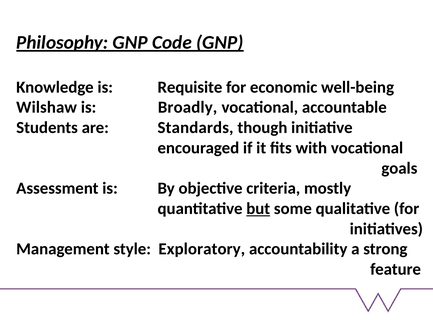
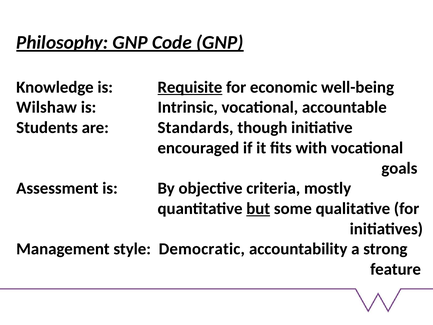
Requisite underline: none -> present (190, 87)
Broadly: Broadly -> Intrinsic (188, 107)
Exploratory: Exploratory -> Democratic (202, 249)
